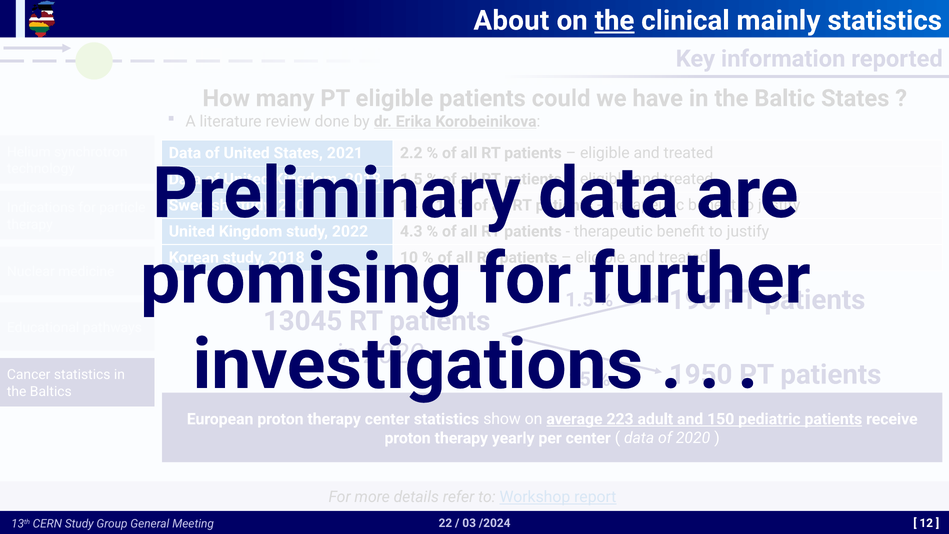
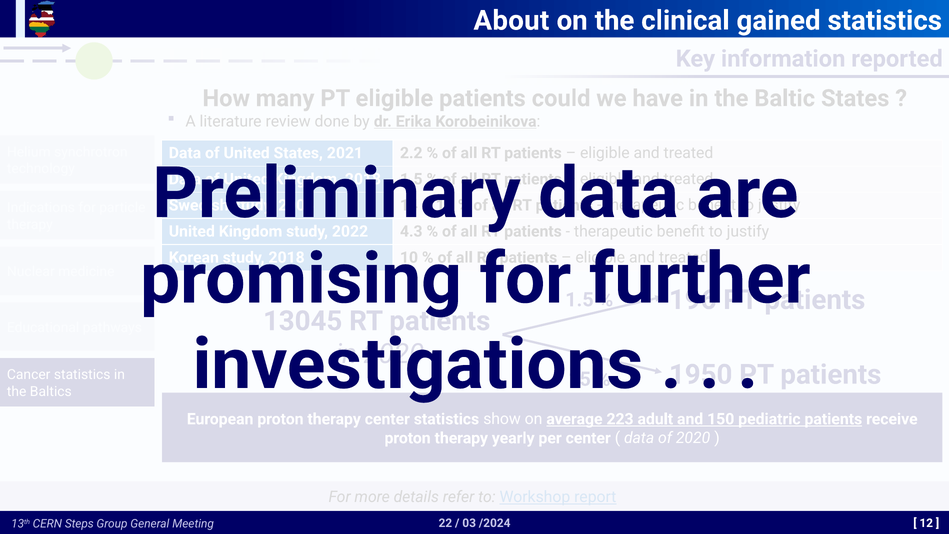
the underline: present -> none (614, 21)
mainly: mainly -> gained (779, 21)
Study: Study -> Steps (79, 524)
